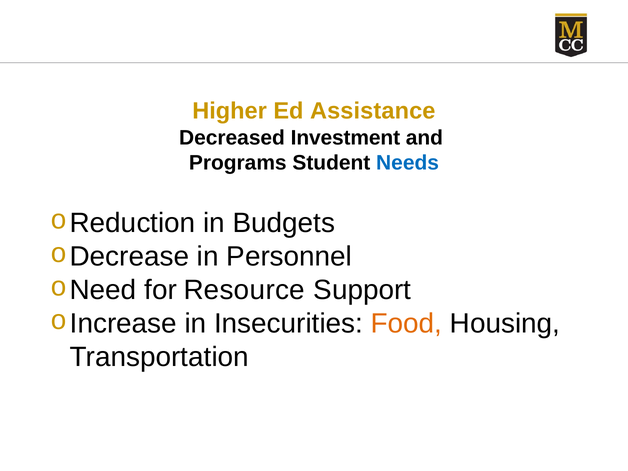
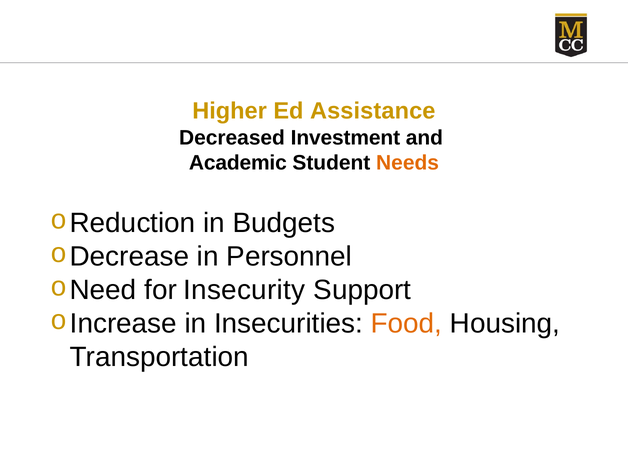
Programs: Programs -> Academic (238, 163)
Needs colour: blue -> orange (408, 163)
Resource: Resource -> Insecurity (244, 290)
